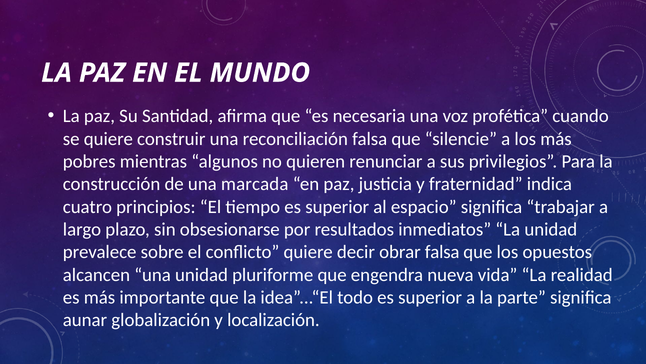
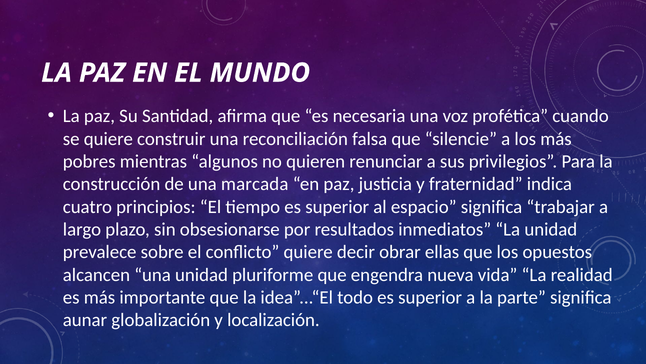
obrar falsa: falsa -> ellas (442, 252)
